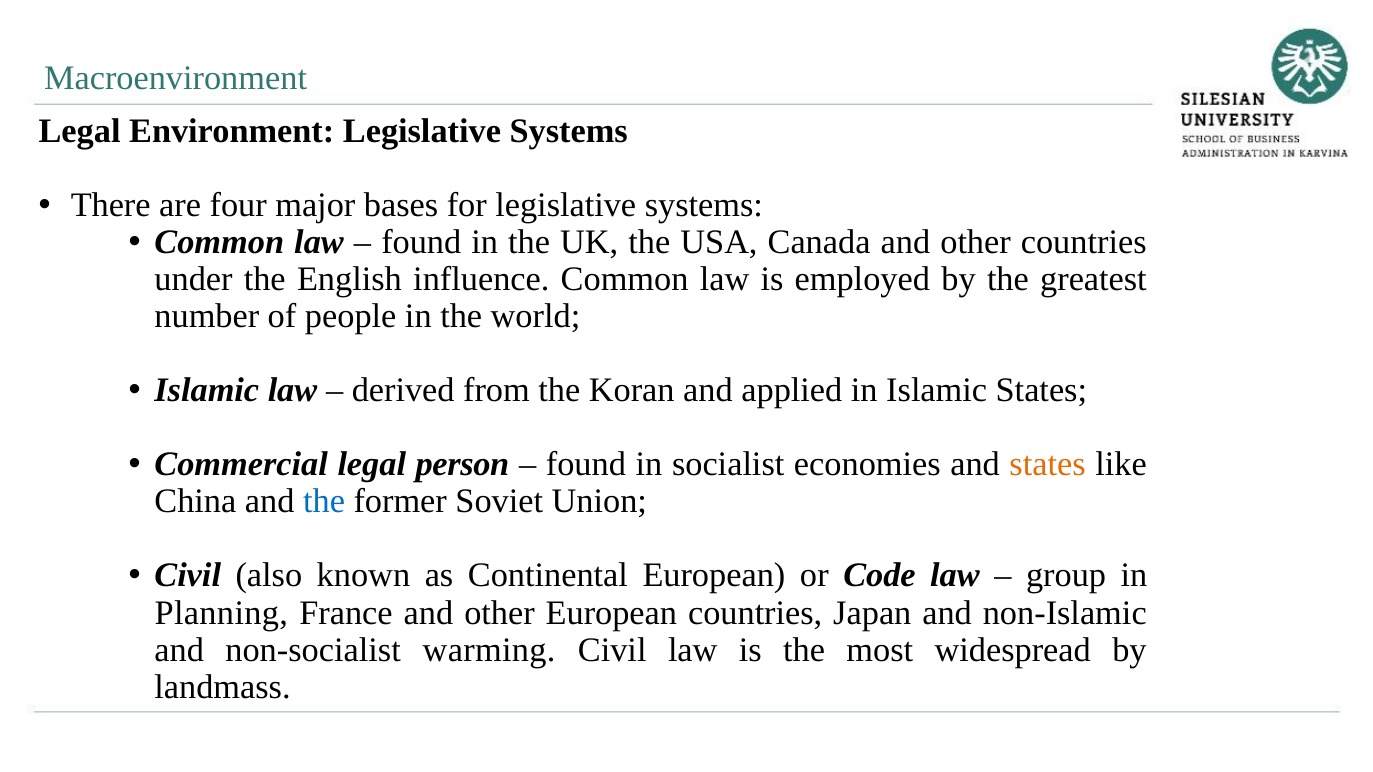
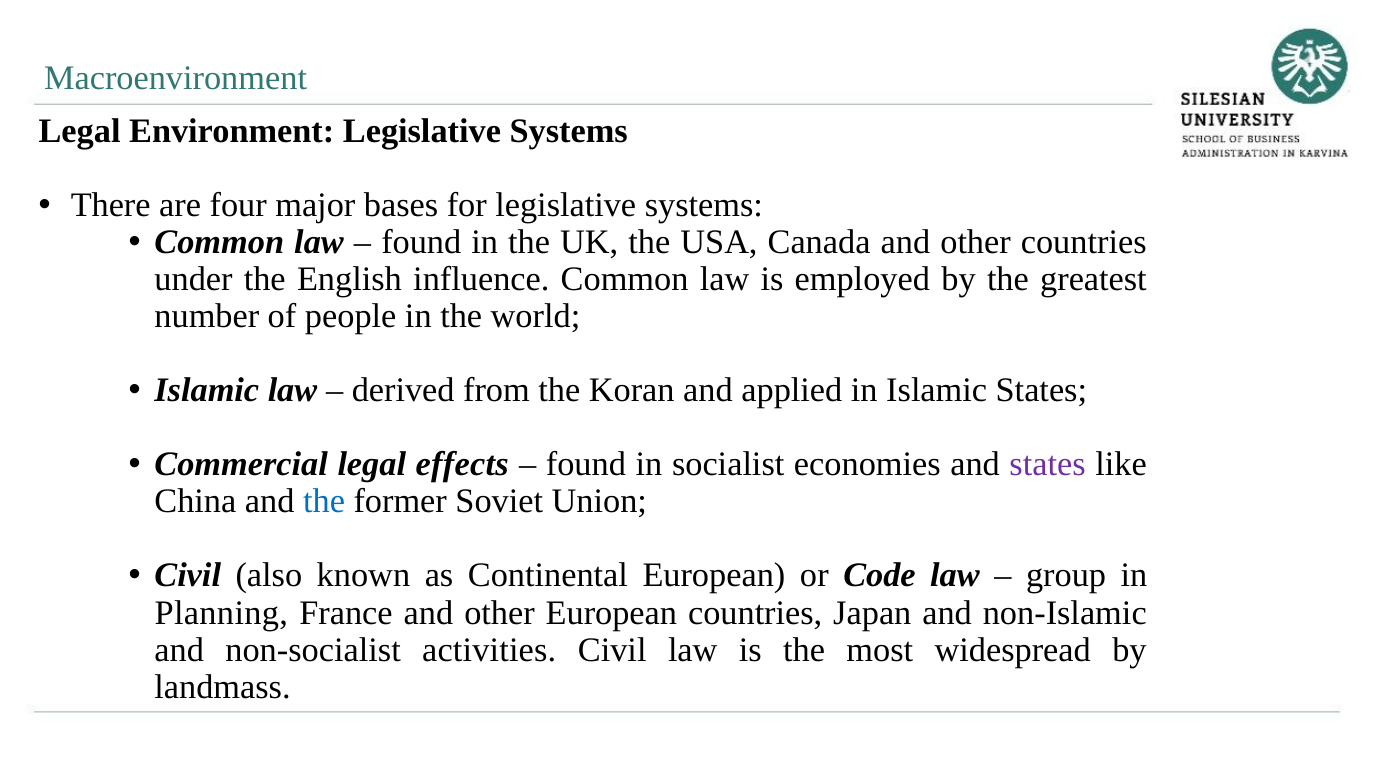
person: person -> effects (462, 465)
states colour: orange -> purple (1048, 465)
warming: warming -> activities (489, 650)
